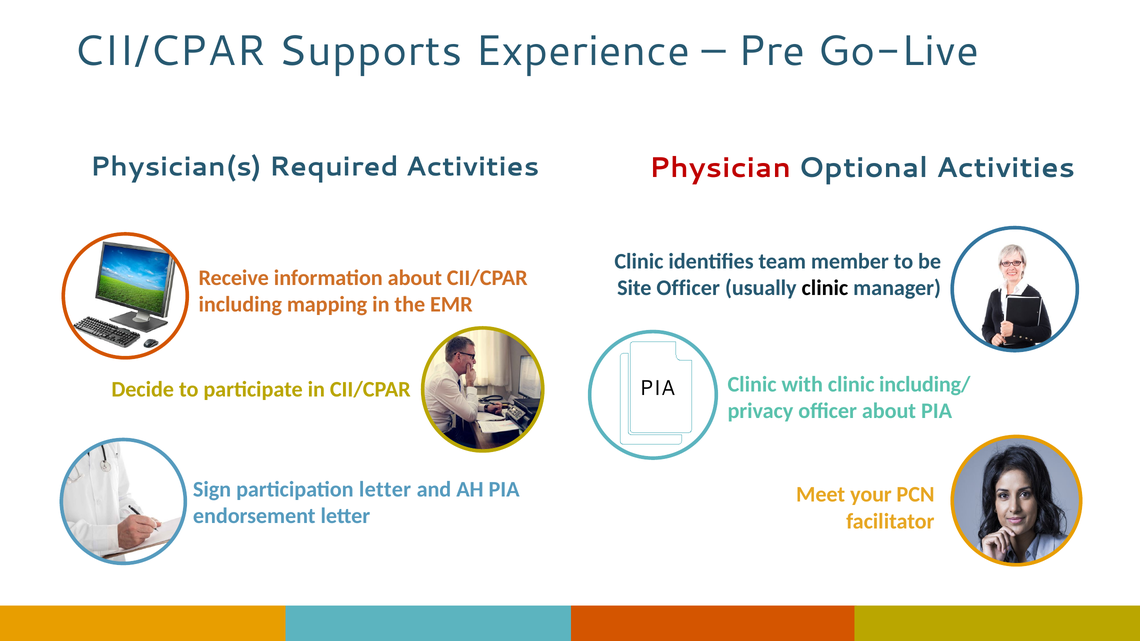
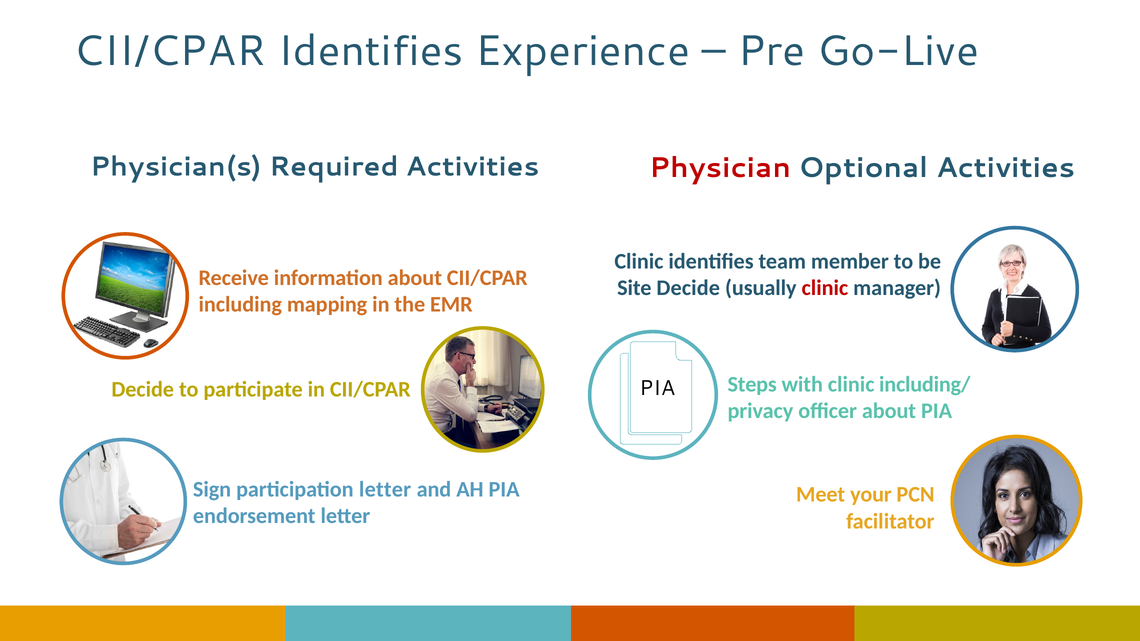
CII/CPAR Supports: Supports -> Identifies (371, 51)
Site Officer: Officer -> Decide (688, 288)
clinic colour: black -> red (825, 288)
Clinic: Clinic -> Steps (752, 384)
